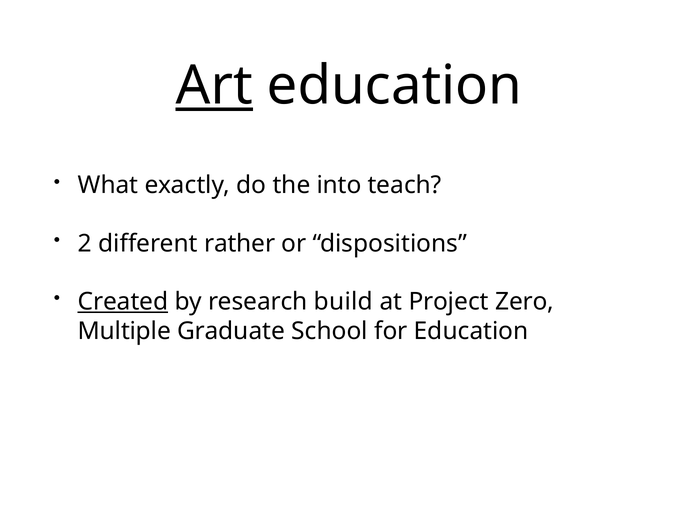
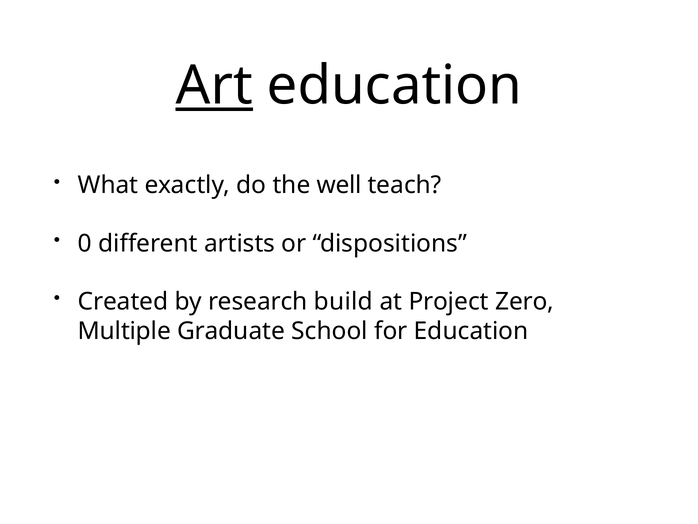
into: into -> well (339, 185)
2: 2 -> 0 (85, 243)
rather: rather -> artists (240, 243)
Created underline: present -> none (123, 301)
